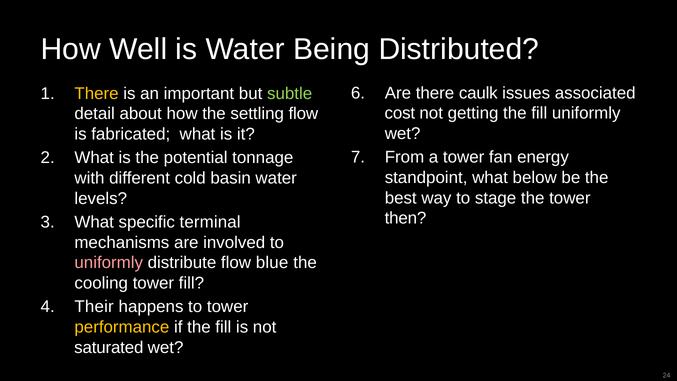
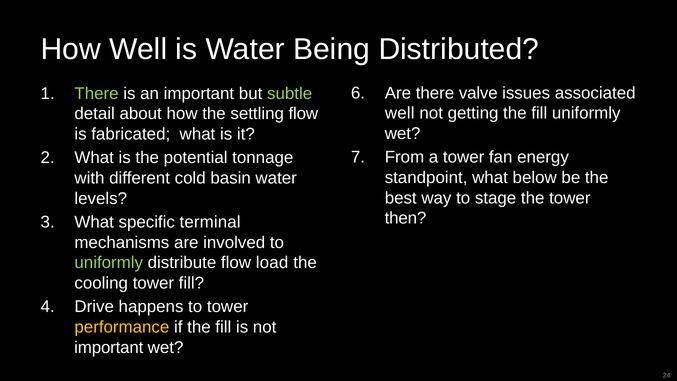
caulk: caulk -> valve (478, 93)
There colour: yellow -> light green (97, 93)
cost: cost -> well (400, 113)
uniformly colour: pink -> light green (109, 263)
blue: blue -> load (272, 263)
Their: Their -> Drive (94, 307)
saturated: saturated -> important (109, 347)
